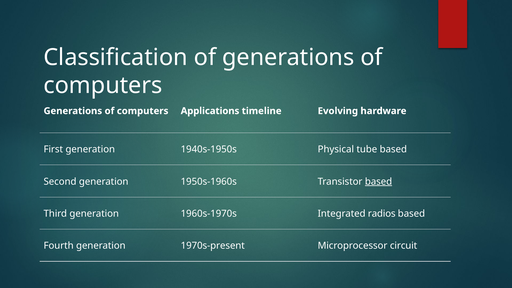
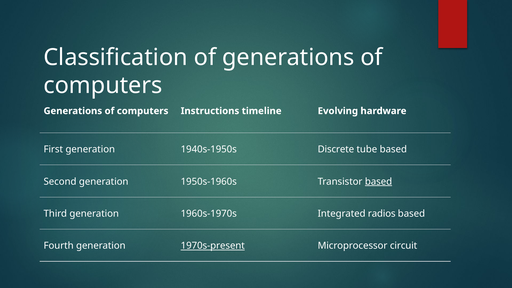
Applications: Applications -> Instructions (210, 111)
Physical: Physical -> Discrete (336, 149)
1970s-present underline: none -> present (213, 246)
